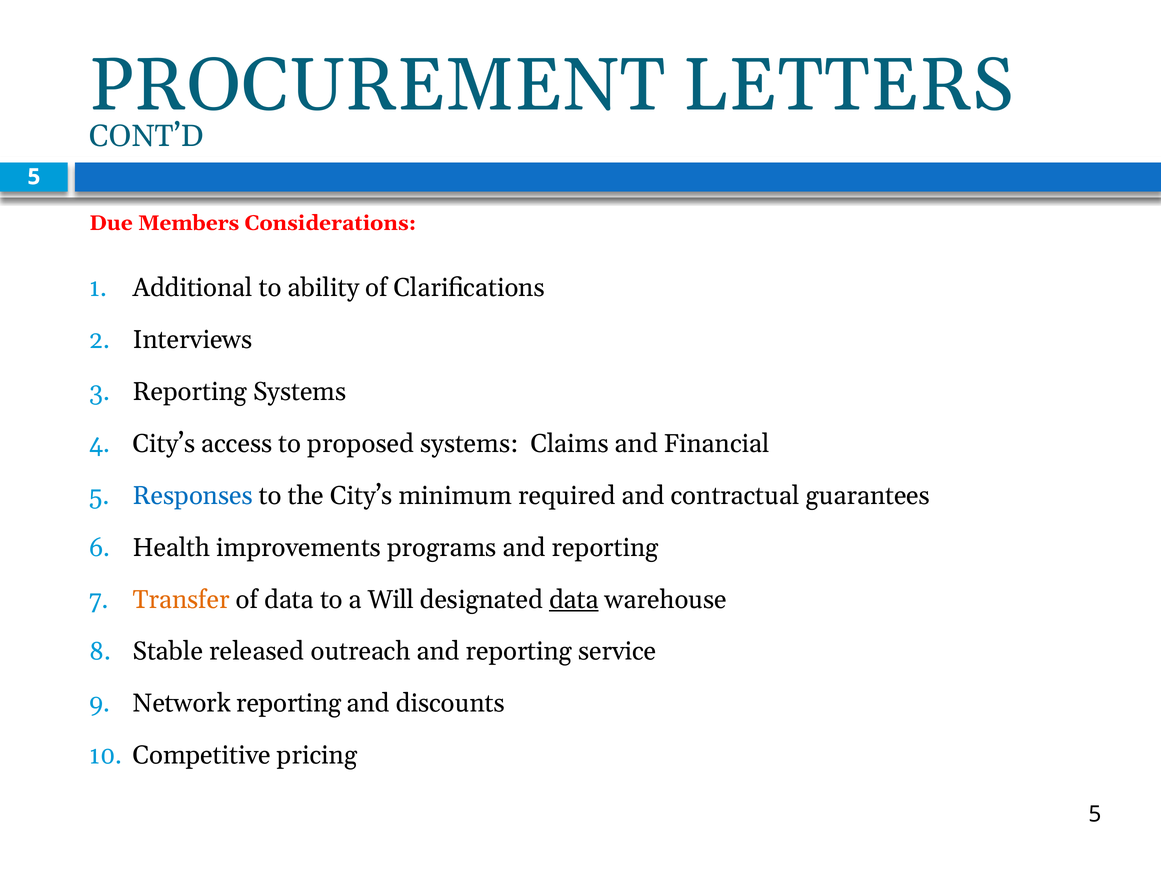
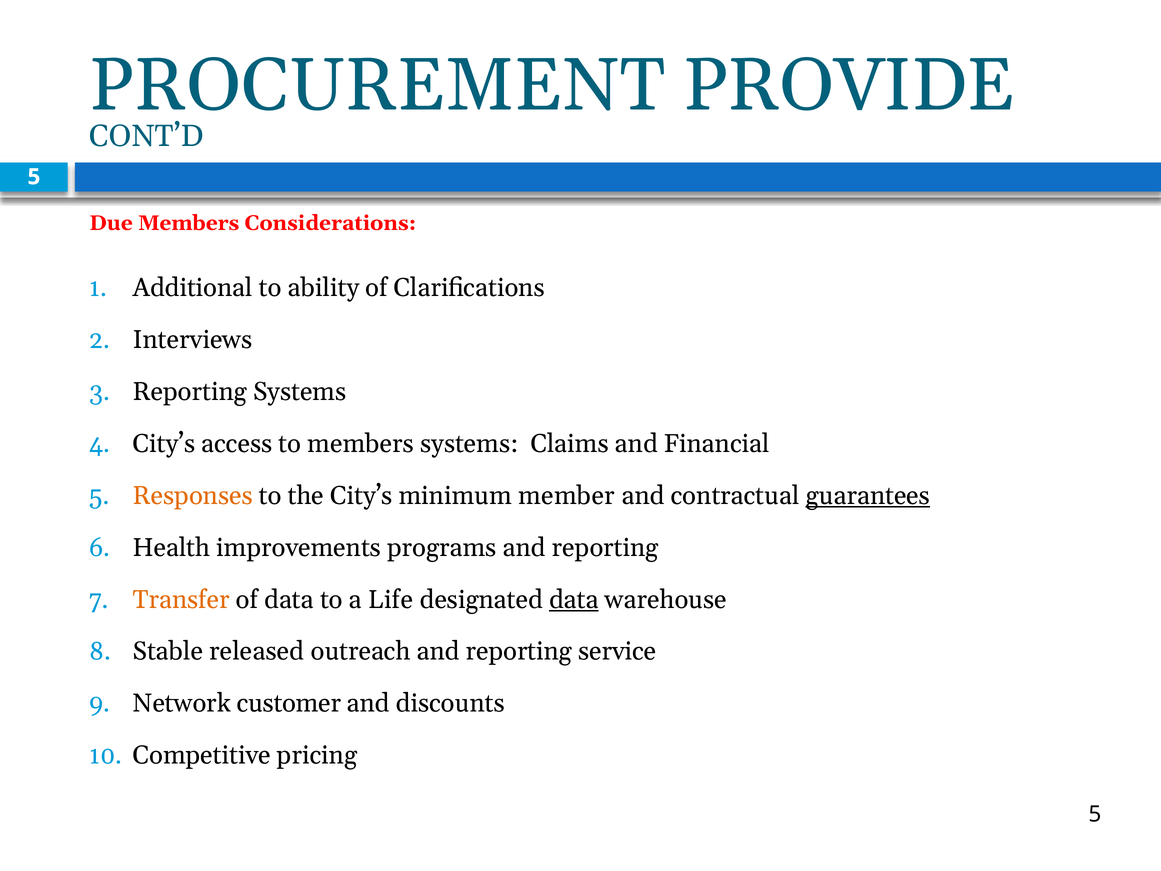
LETTERS: LETTERS -> PROVIDE (849, 85)
to proposed: proposed -> members (361, 444)
Responses colour: blue -> orange (193, 496)
required: required -> member (567, 496)
guarantees underline: none -> present (868, 496)
Will: Will -> Life (391, 599)
Network reporting: reporting -> customer (289, 703)
